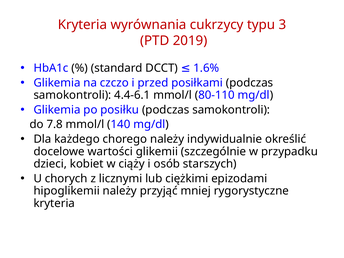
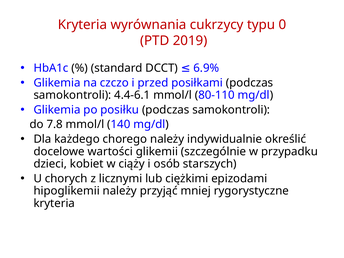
3: 3 -> 0 (282, 25)
1.6%: 1.6% -> 6.9% (206, 68)
